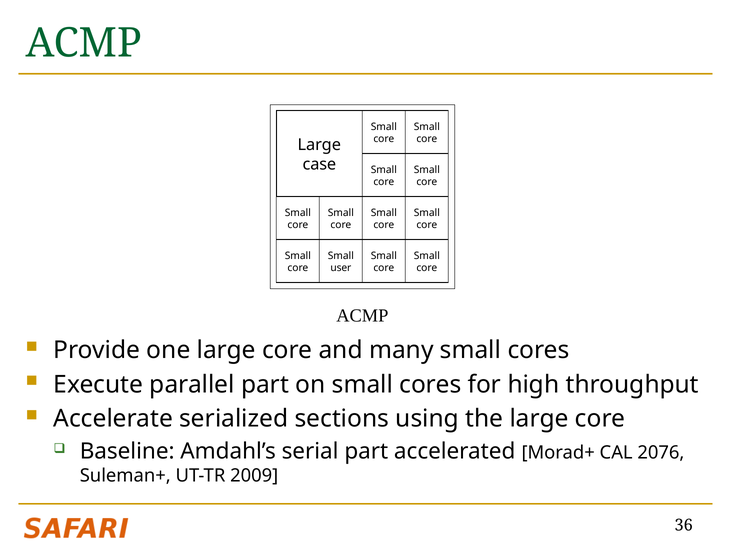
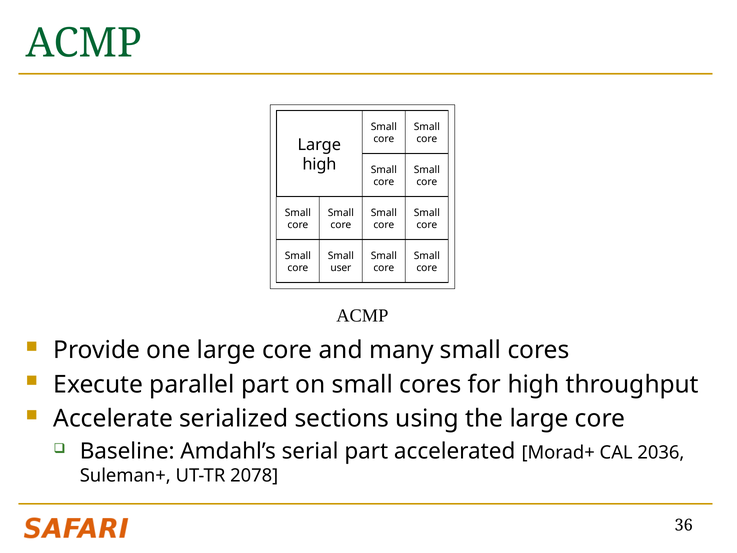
case: case -> high (319, 164)
2076: 2076 -> 2036 (661, 453)
2009: 2009 -> 2078 (254, 475)
